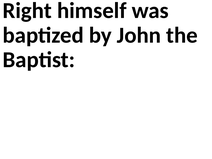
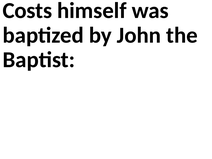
Right: Right -> Costs (27, 11)
